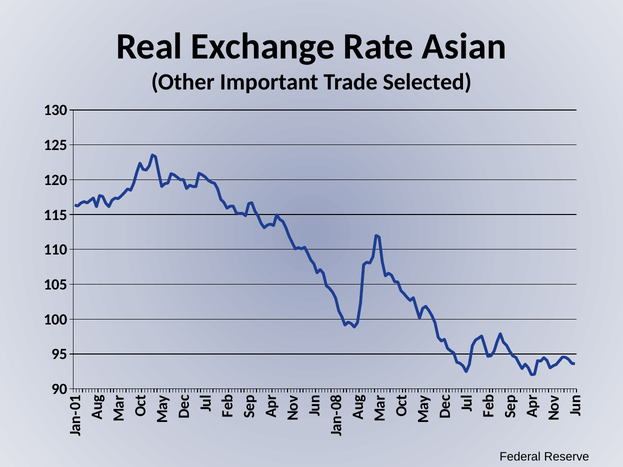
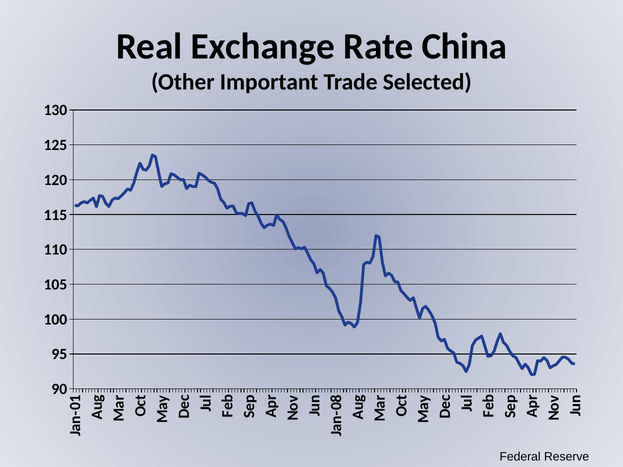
Asian: Asian -> China (464, 47)
